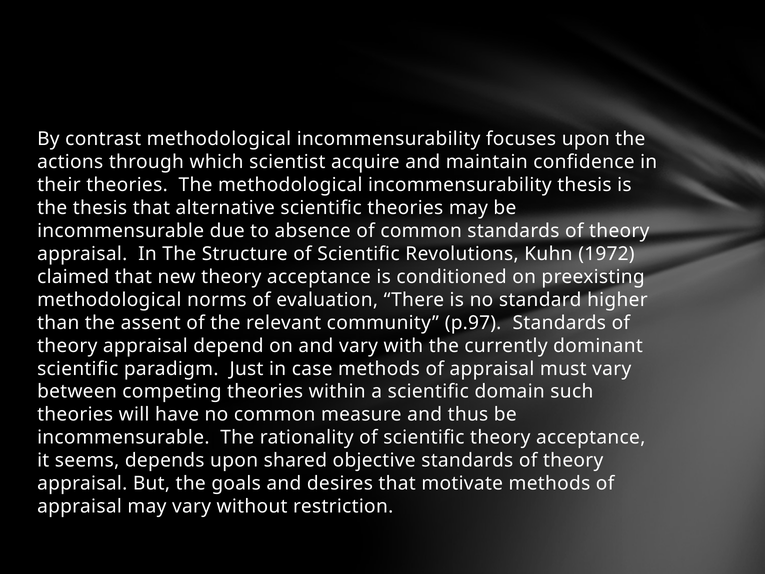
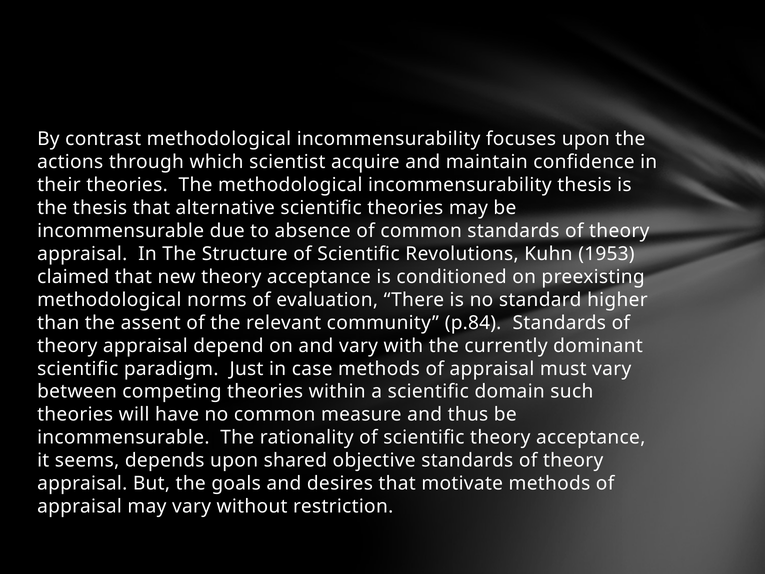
1972: 1972 -> 1953 (606, 254)
p.97: p.97 -> p.84 (473, 323)
